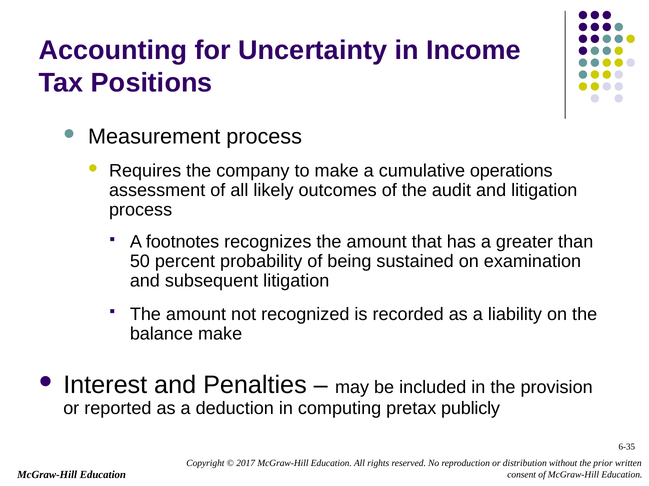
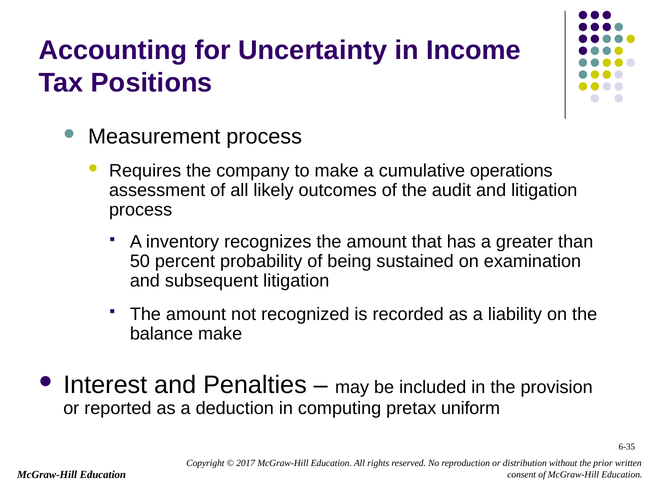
footnotes: footnotes -> inventory (183, 242)
publicly: publicly -> uniform (471, 409)
